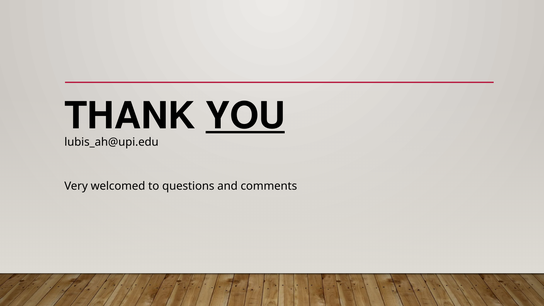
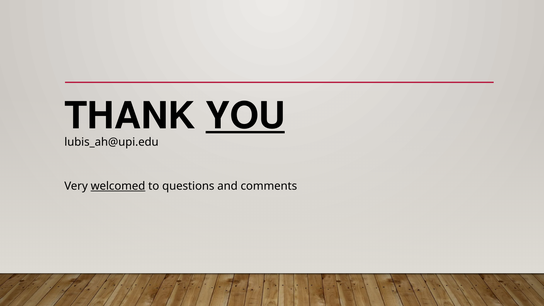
welcomed underline: none -> present (118, 186)
